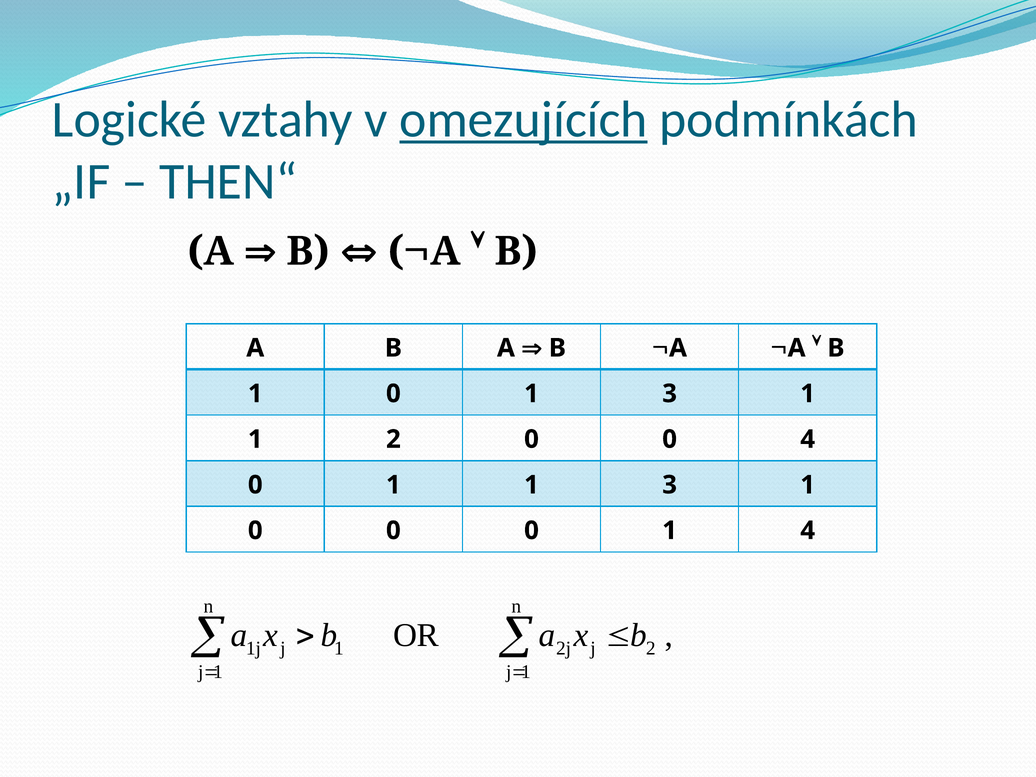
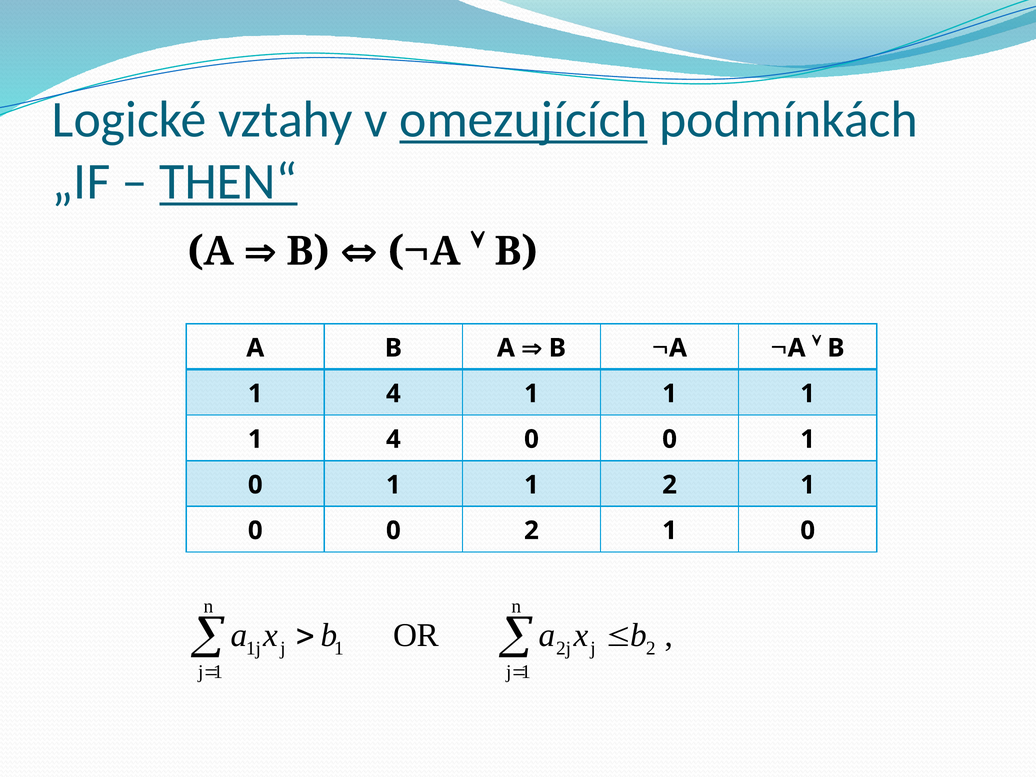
THEN“ underline: none -> present (228, 182)
0: 0 -> 4 (393, 394)
3: 3 -> 1 (670, 394)
2: 2 -> 4 (393, 439)
0 0 4: 4 -> 1 (808, 439)
1 1 3: 3 -> 2 (670, 485)
0 0 0: 0 -> 2 (531, 531)
4: 4 -> 0 (808, 531)
